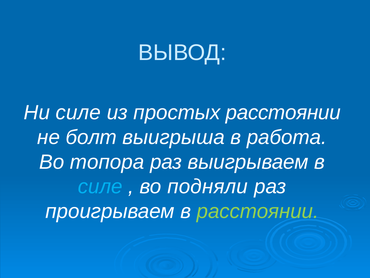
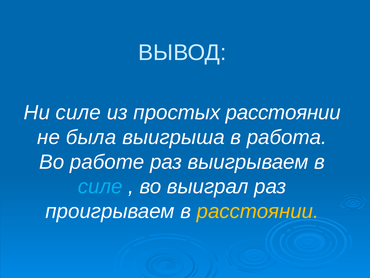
болт: болт -> была (91, 137)
топора: топора -> работе (107, 162)
подняли: подняли -> выиграл (208, 186)
расстоянии colour: light green -> yellow (258, 211)
